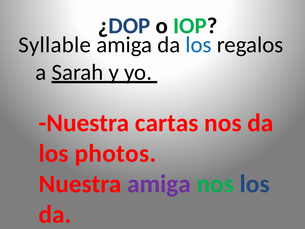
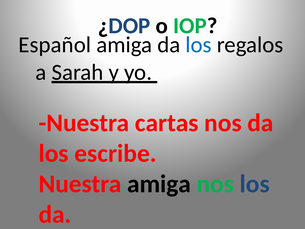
Syllable: Syllable -> Español (55, 45)
photos: photos -> escribe (116, 153)
amiga colour: purple -> black (159, 184)
